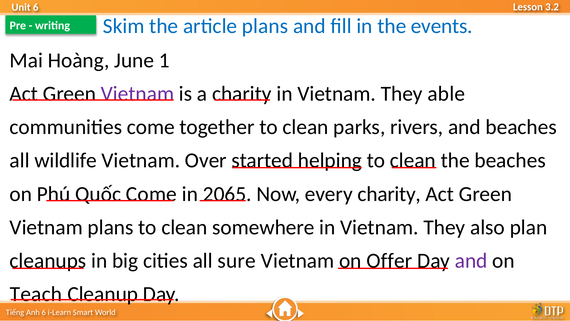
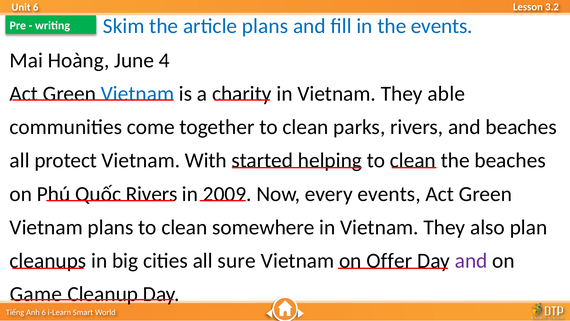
1: 1 -> 4 (164, 60)
Vietnam colour: purple -> blue (137, 94)
wildlife: wildlife -> protect (66, 160)
Over: Over -> With (206, 160)
Quốc Come: Come -> Rivers (152, 194)
2065: 2065 -> 2009 (227, 194)
every charity: charity -> events (389, 194)
Teach: Teach -> Game (36, 294)
